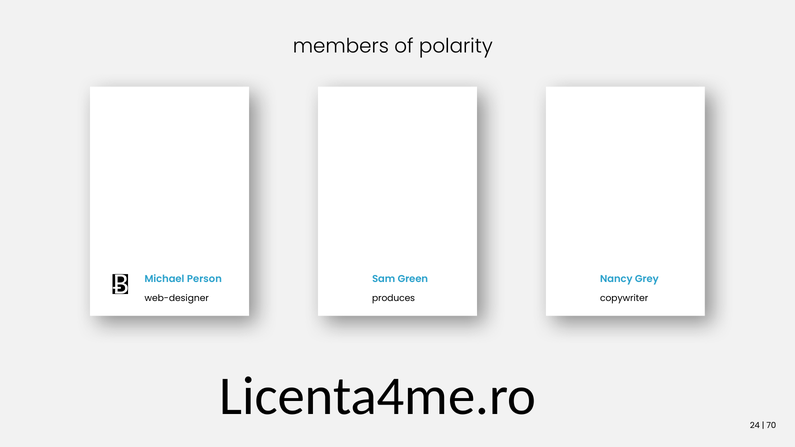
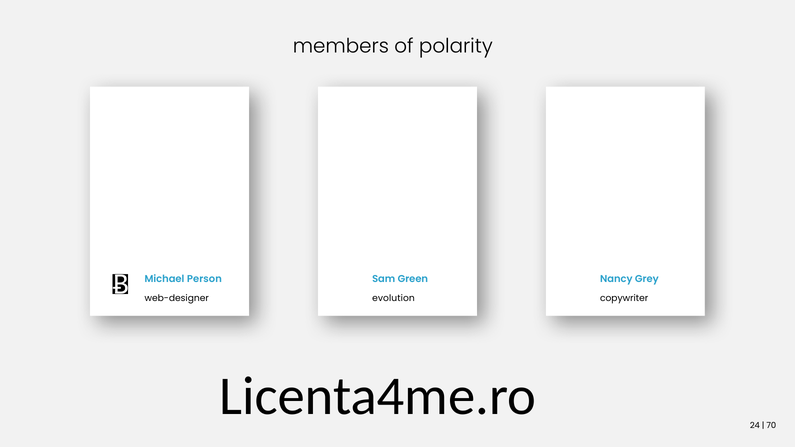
produces: produces -> evolution (393, 298)
